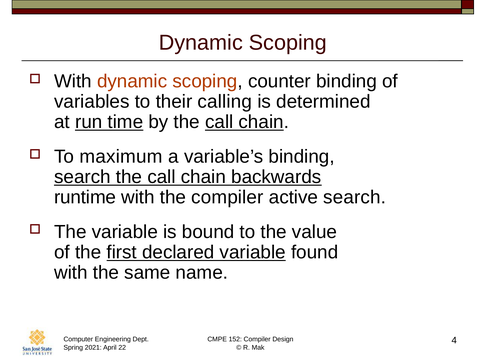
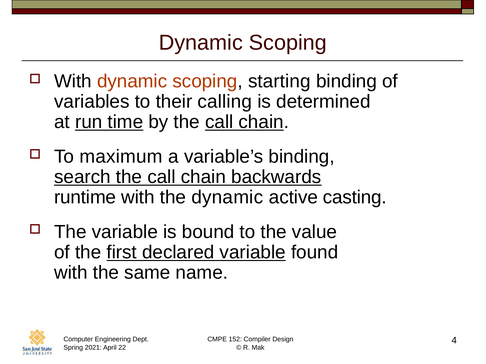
counter: counter -> starting (279, 81)
the compiler: compiler -> dynamic (227, 198)
active search: search -> casting (355, 198)
